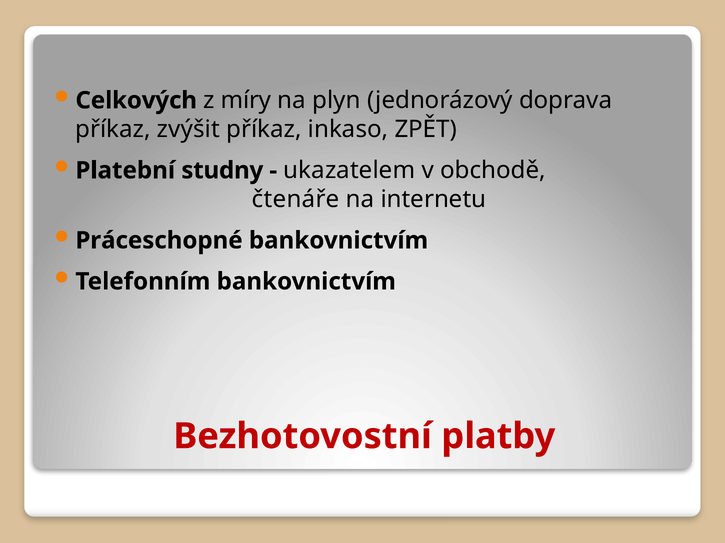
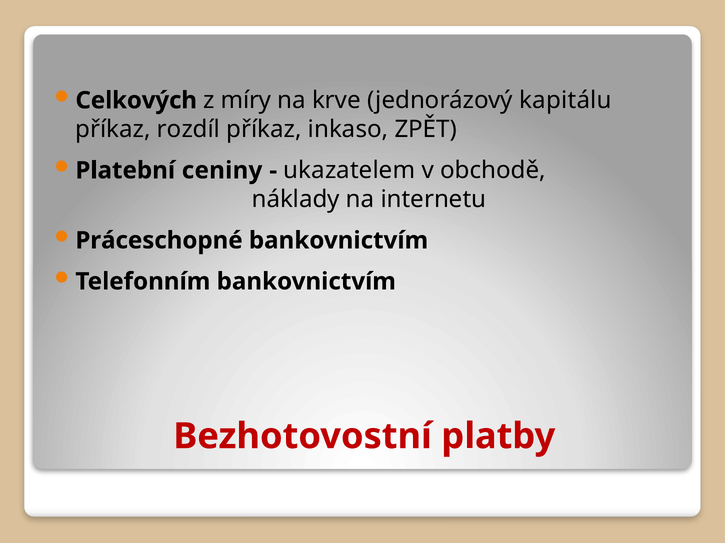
plyn: plyn -> krve (336, 101)
doprava: doprava -> kapitálu (565, 101)
zvýšit: zvýšit -> rozdíl (189, 130)
studny: studny -> ceniny (222, 171)
čtenáře: čtenáře -> náklady (296, 200)
